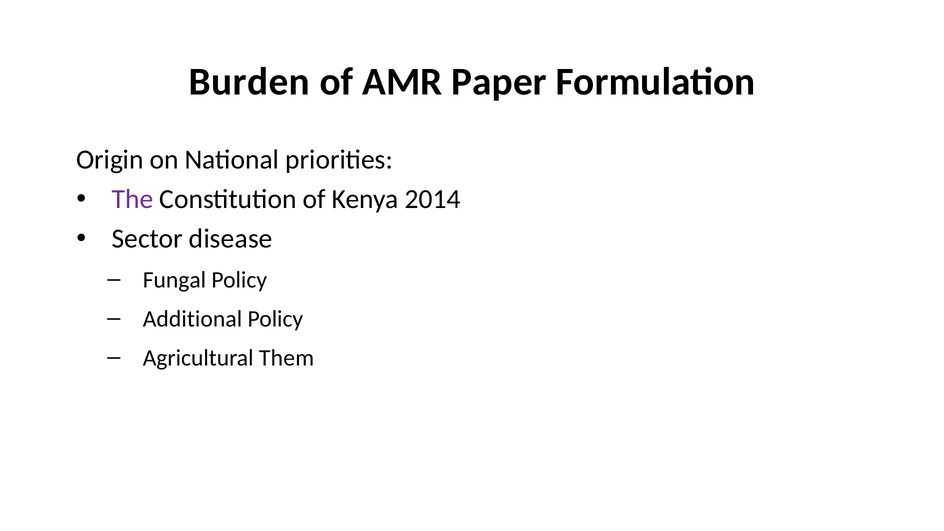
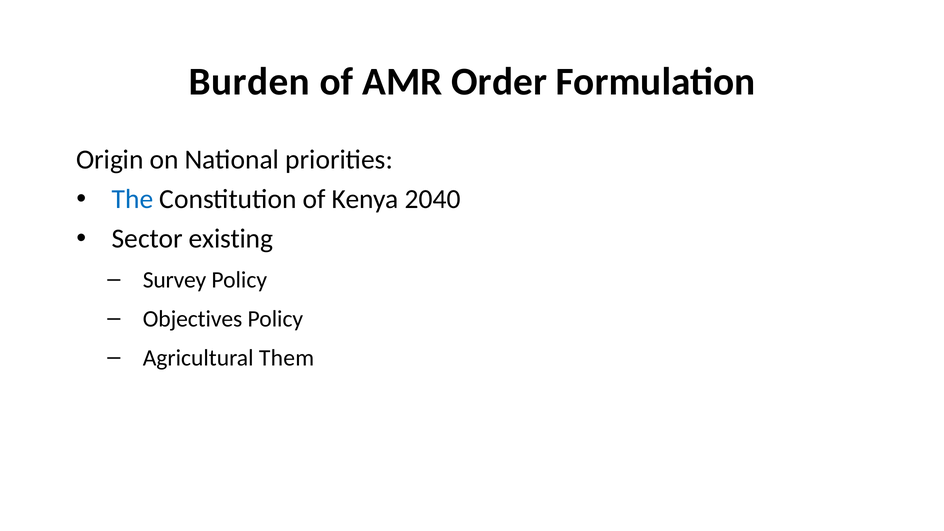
Paper: Paper -> Order (499, 82)
The colour: purple -> blue (133, 199)
2014: 2014 -> 2040 (433, 199)
disease: disease -> existing (231, 239)
Fungal: Fungal -> Survey (175, 280)
Additional: Additional -> Objectives (193, 319)
